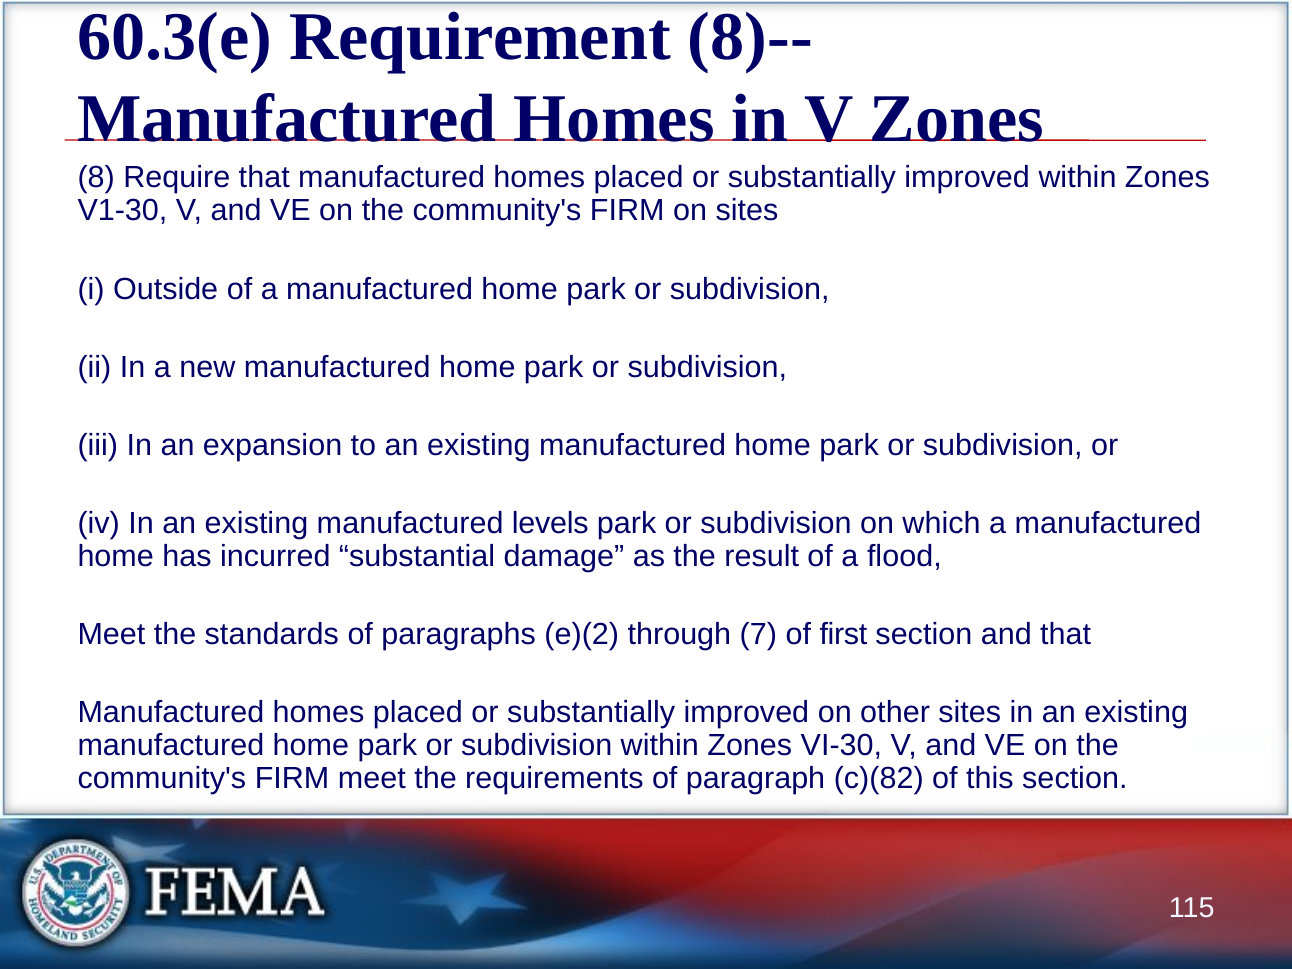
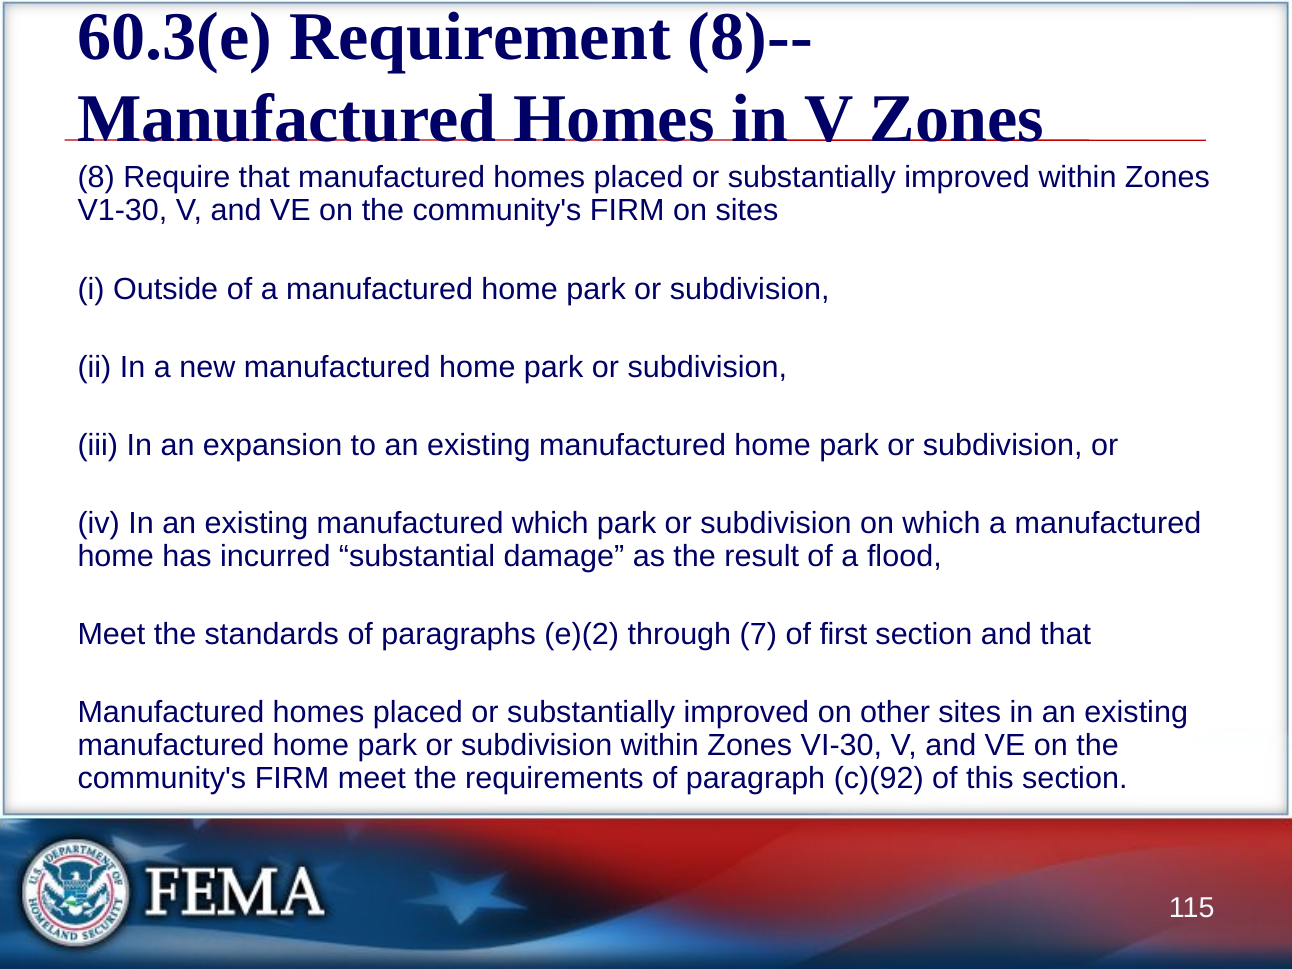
manufactured levels: levels -> which (550, 524)
c)(82: c)(82 -> c)(92 (879, 779)
